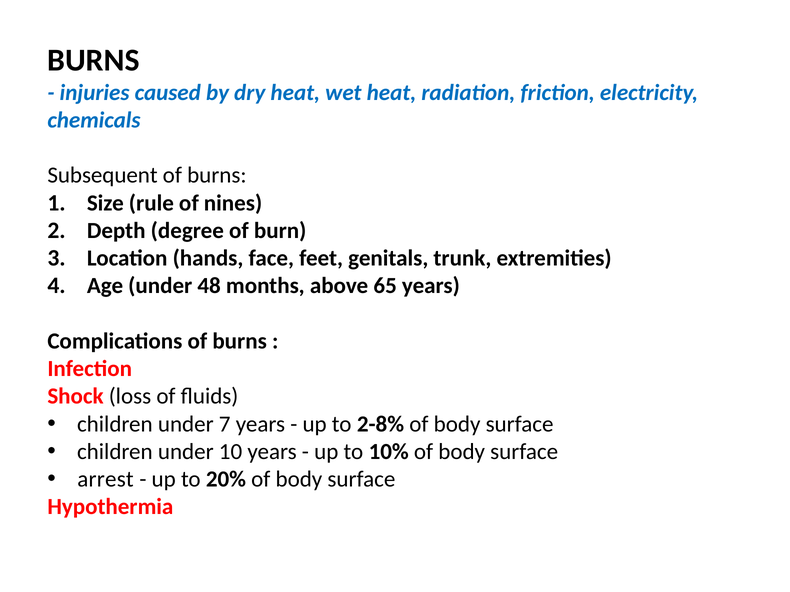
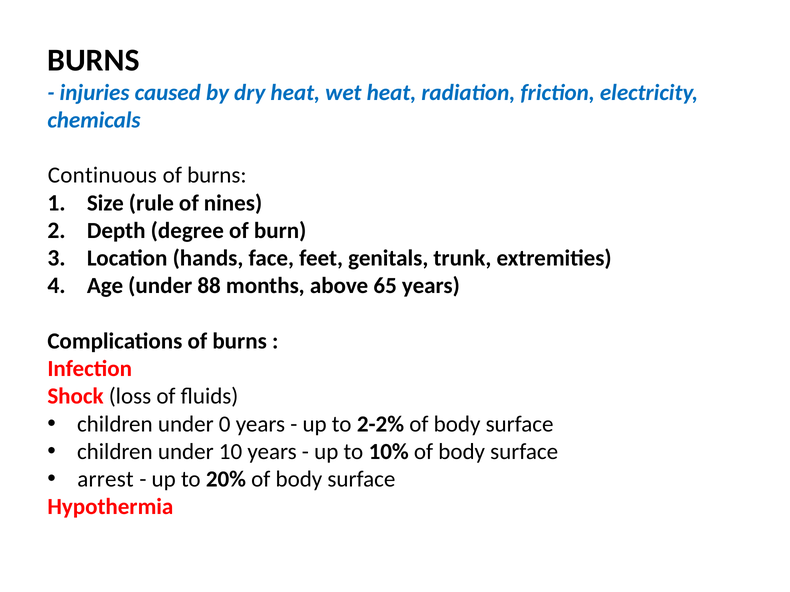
Subsequent: Subsequent -> Continuous (102, 175)
48: 48 -> 88 (209, 286)
7: 7 -> 0 (225, 424)
2-8%: 2-8% -> 2-2% (381, 424)
